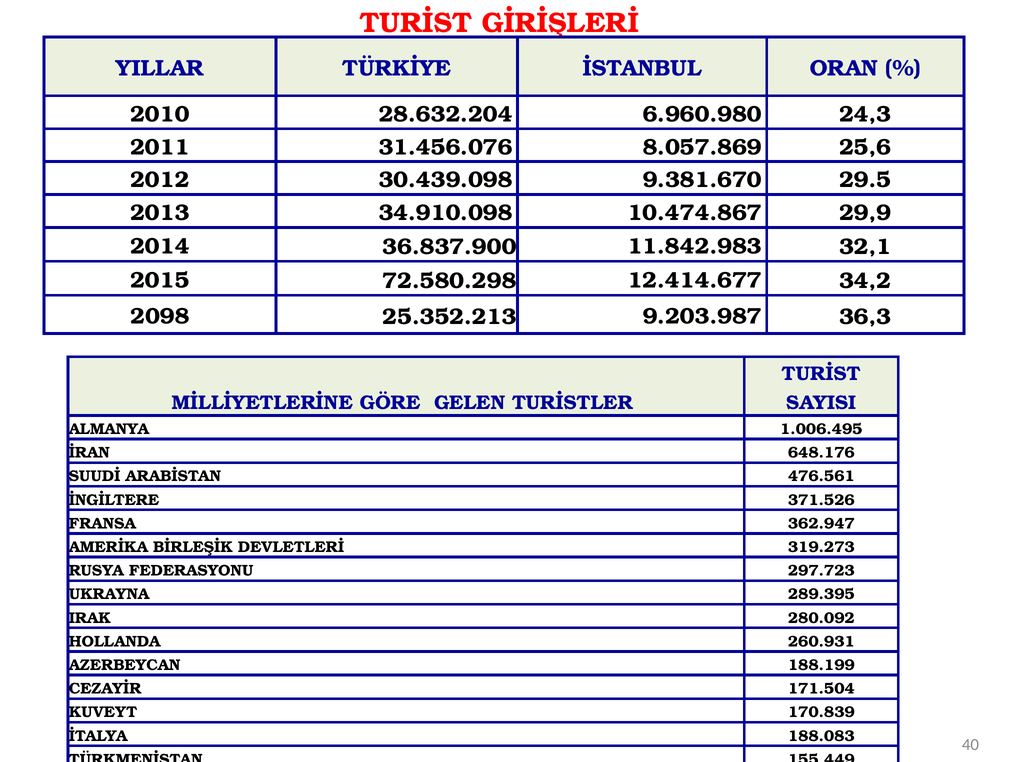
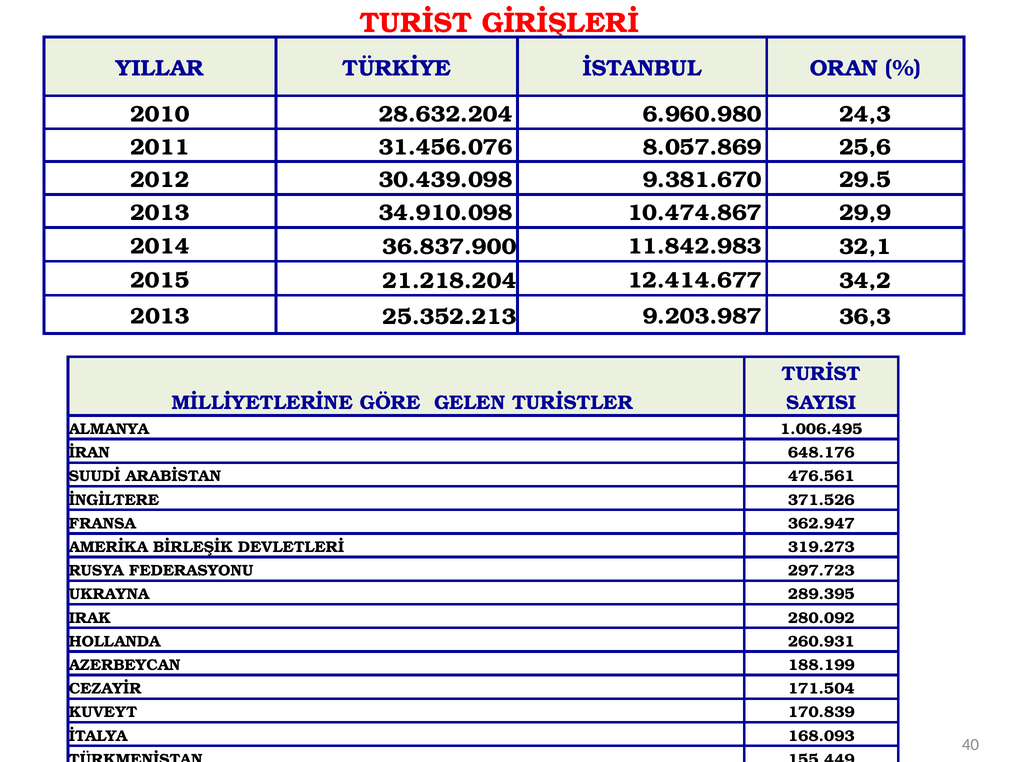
72.580.298: 72.580.298 -> 21.218.204 (449, 281)
2098: 2098 -> 2013 (160, 316)
188.083: 188.083 -> 168.093 (821, 736)
